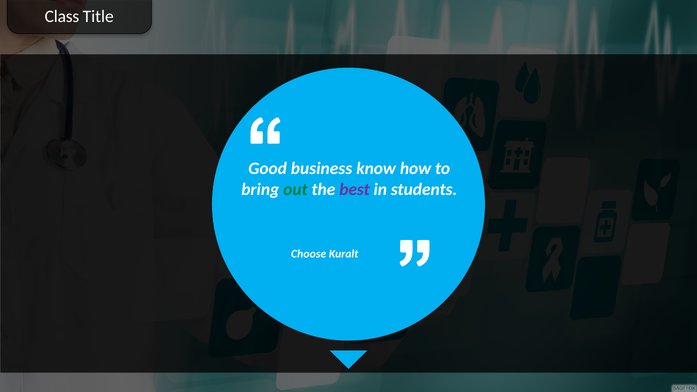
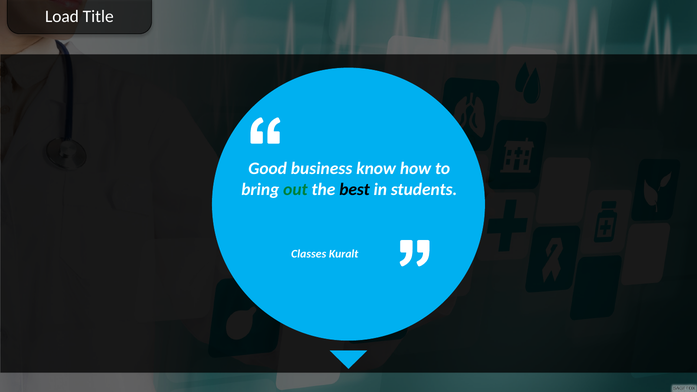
Class: Class -> Load (62, 16)
best colour: purple -> black (355, 189)
Choose: Choose -> Classes (309, 254)
